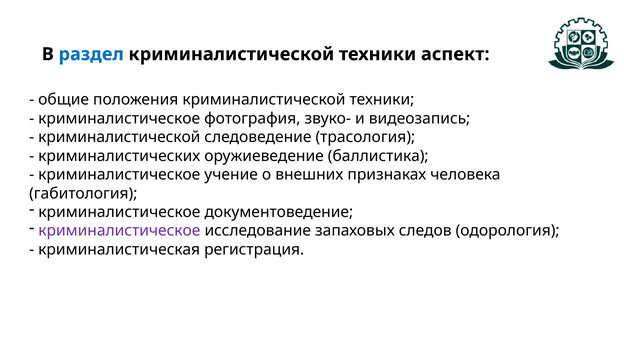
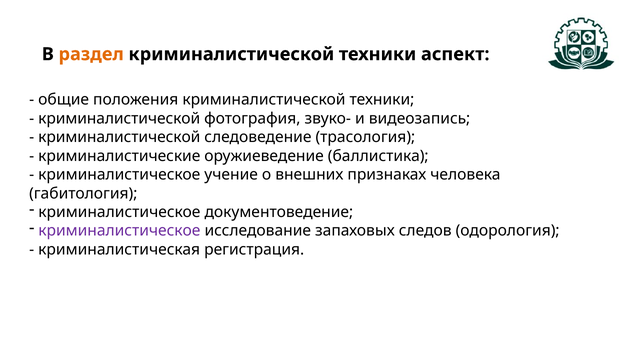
раздел colour: blue -> orange (91, 54)
криминалистическое: криминалистическое -> криминалистической (119, 119)
криминалистических: криминалистических -> криминалистические (119, 156)
